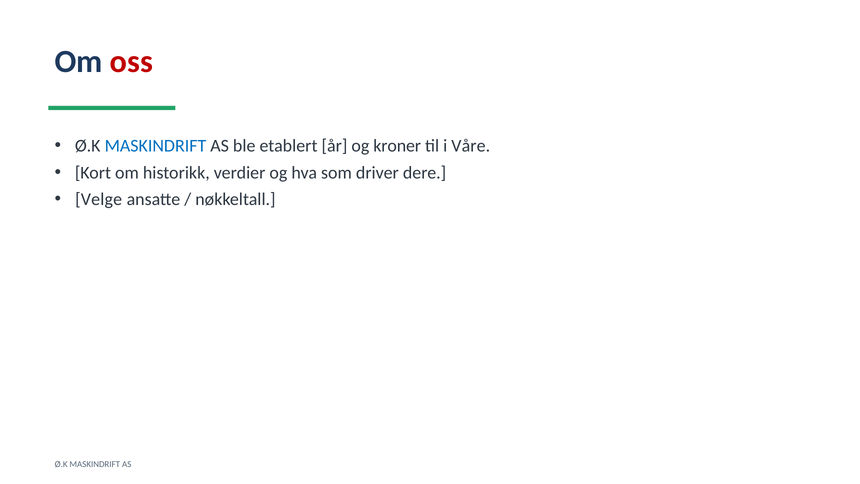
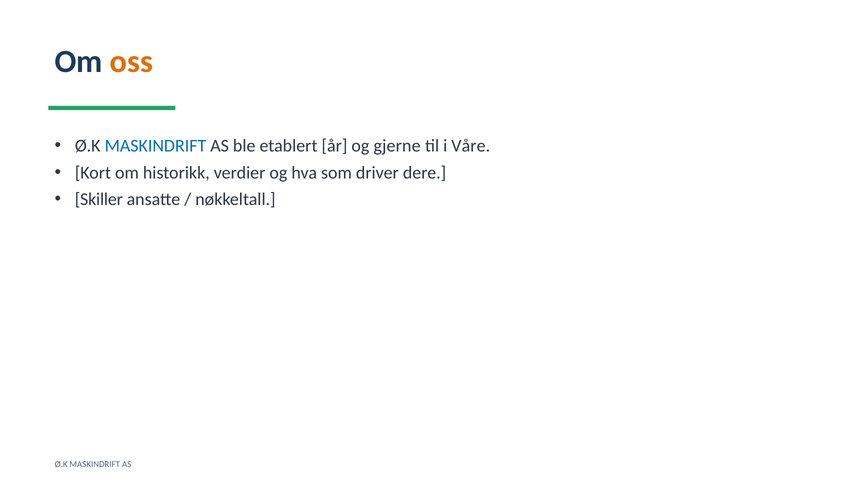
oss colour: red -> orange (131, 61)
kroner: kroner -> gjerne (397, 146)
Velge: Velge -> Skiller (99, 199)
